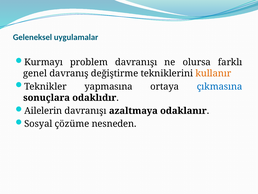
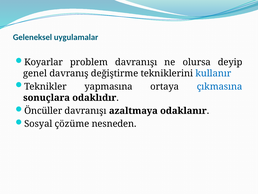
Kurmayı: Kurmayı -> Koyarlar (44, 62)
farklı: farklı -> deyip (230, 62)
kullanır colour: orange -> blue (213, 73)
Ailelerin: Ailelerin -> Öncüller (43, 111)
